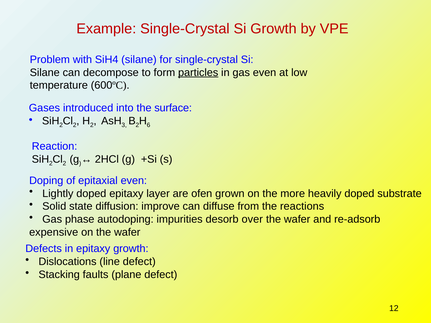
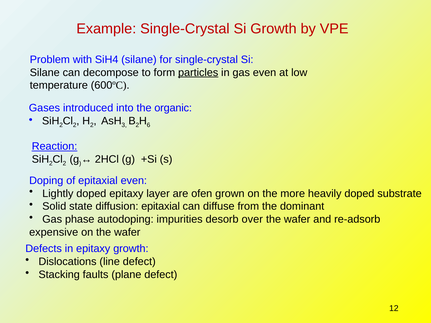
surface: surface -> organic (173, 108)
Reaction underline: none -> present (55, 147)
diffusion improve: improve -> epitaxial (161, 207)
reactions: reactions -> dominant (302, 207)
